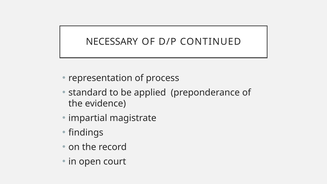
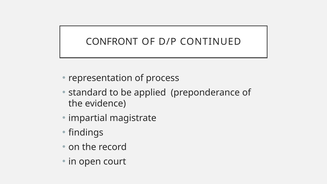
NECESSARY: NECESSARY -> CONFRONT (112, 42)
